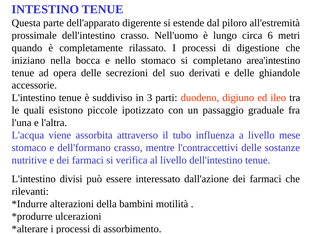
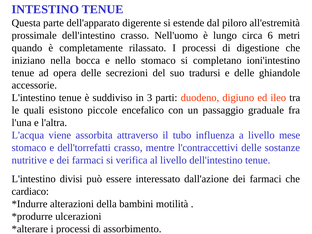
area'intestino: area'intestino -> ioni'intestino (273, 60)
derivati: derivati -> tradursi (205, 73)
ipotizzato: ipotizzato -> encefalico (143, 110)
dell'formano: dell'formano -> dell'torrefatti (84, 148)
rilevanti: rilevanti -> cardiaco (30, 191)
